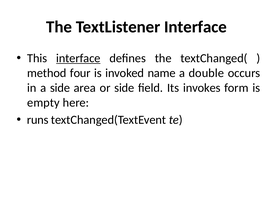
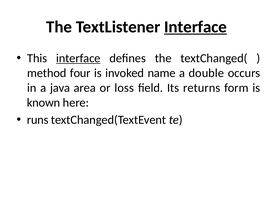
Interface underline: none -> present (195, 27)
a side: side -> java (60, 88)
or side: side -> loss (124, 88)
invokes: invokes -> returns (202, 88)
empty: empty -> known (44, 102)
